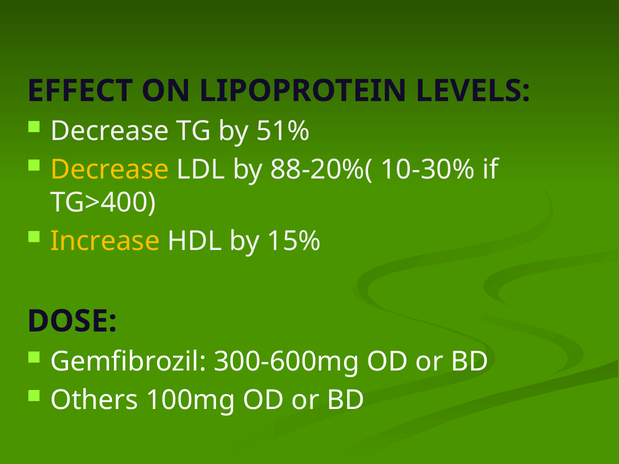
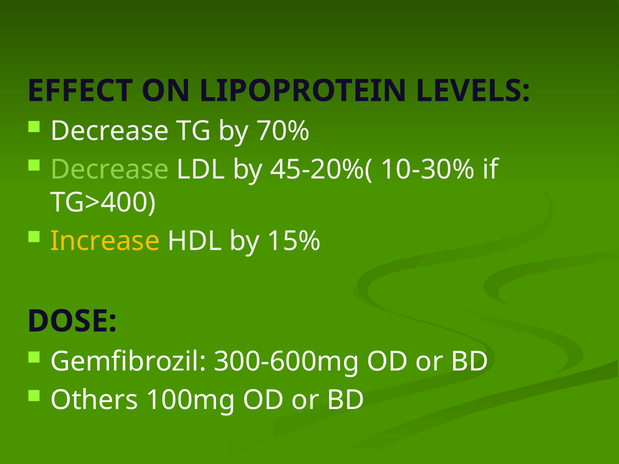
51%: 51% -> 70% (283, 131)
Decrease colour: yellow -> light green (110, 170)
88-20%(: 88-20%( -> 45-20%( (322, 170)
